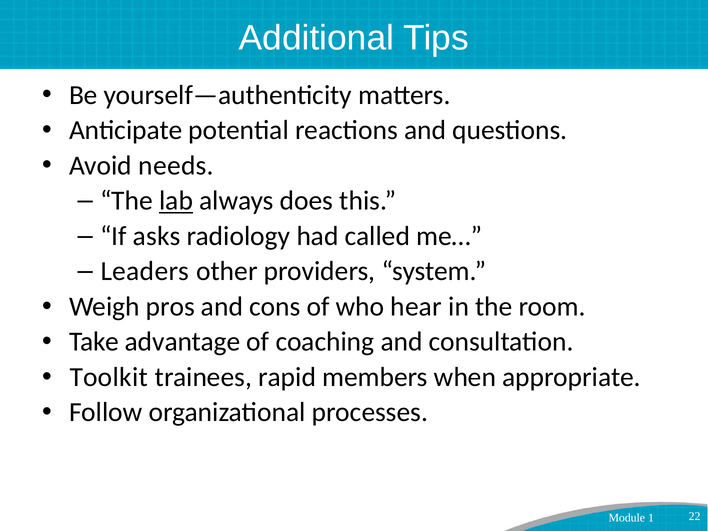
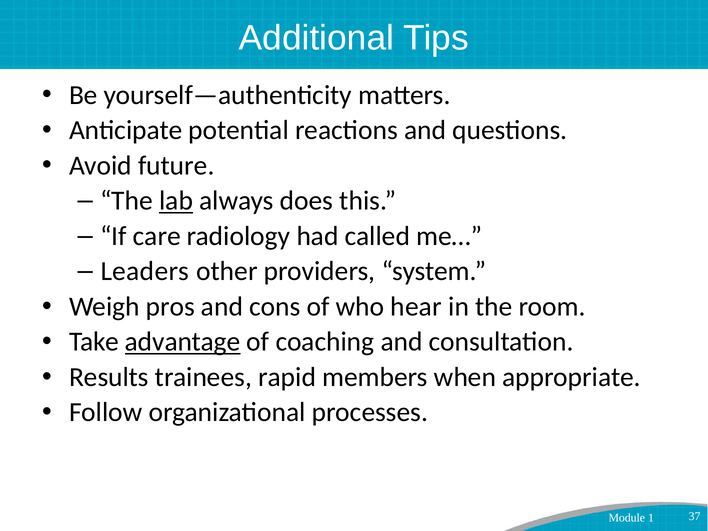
needs: needs -> future (176, 165)
asks: asks -> care (157, 236)
advantage underline: none -> present (183, 342)
Toolkit: Toolkit -> Results (109, 377)
22: 22 -> 37 (695, 516)
